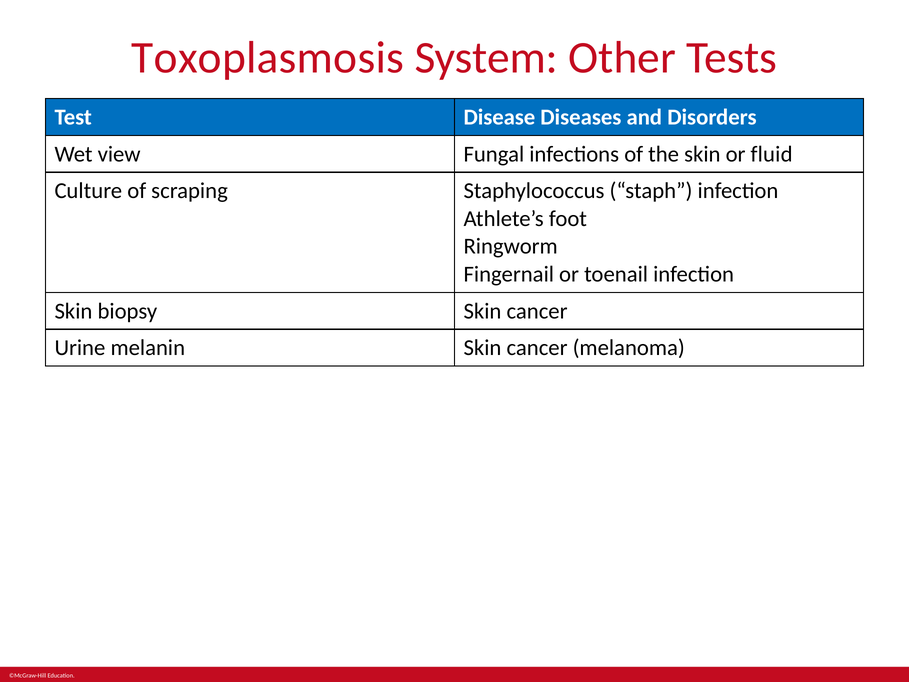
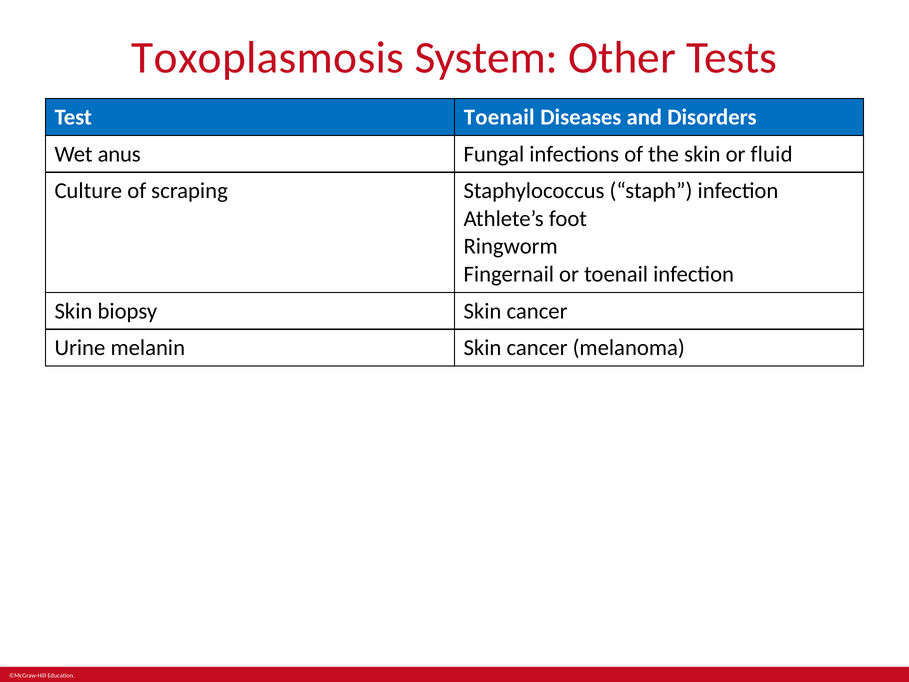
Test Disease: Disease -> Toenail (499, 117)
view: view -> anus (119, 154)
